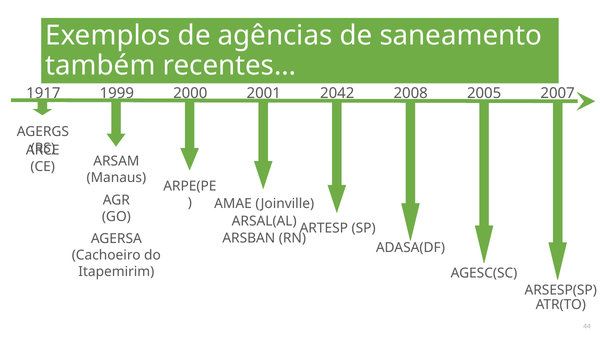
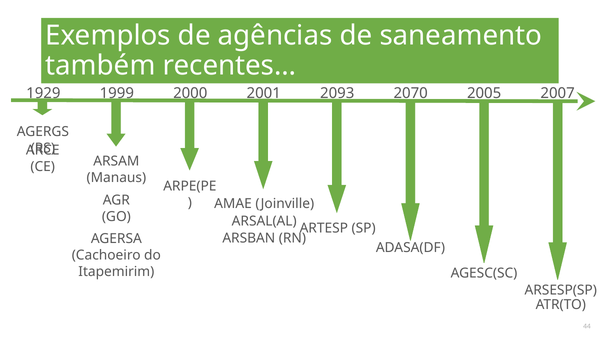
1917: 1917 -> 1929 (43, 93)
2042: 2042 -> 2093 (337, 93)
2008: 2008 -> 2070 (411, 93)
